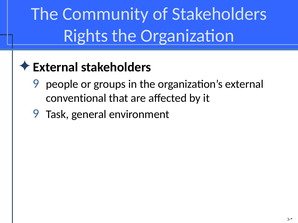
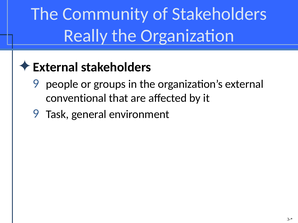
Rights: Rights -> Really (86, 36)
